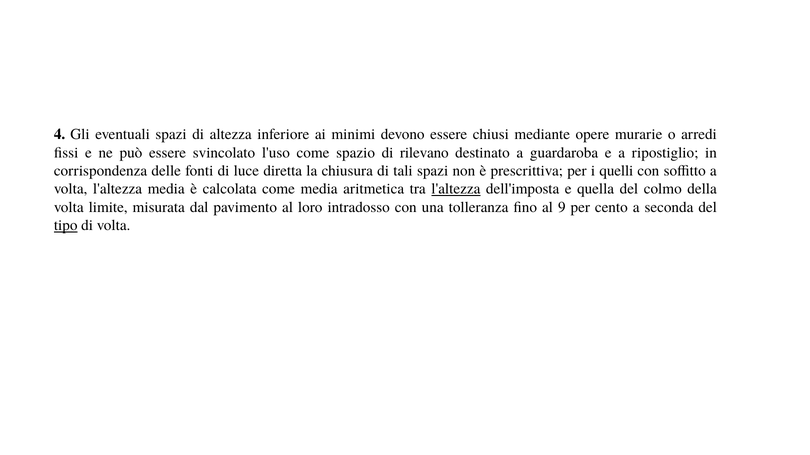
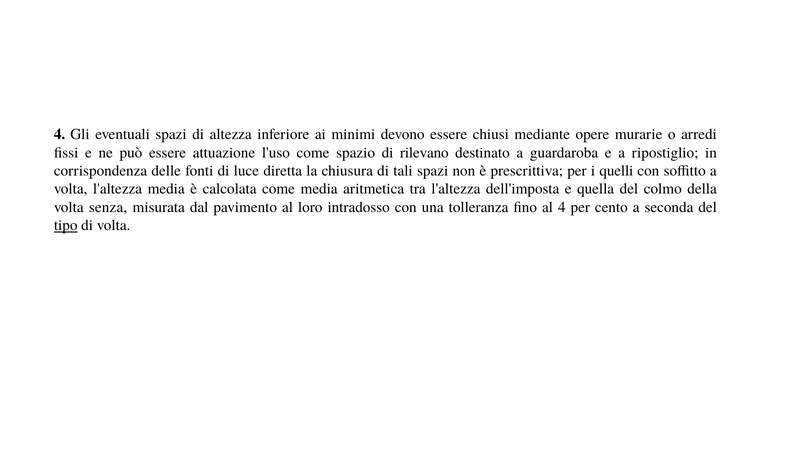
svincolato: svincolato -> attuazione (224, 153)
l'altezza underline: present -> none (456, 189)
limite: limite -> senza (108, 207)
al 9: 9 -> 4 (562, 207)
